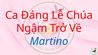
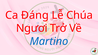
Ngậm: Ngậm -> Ngươi (32, 28)
